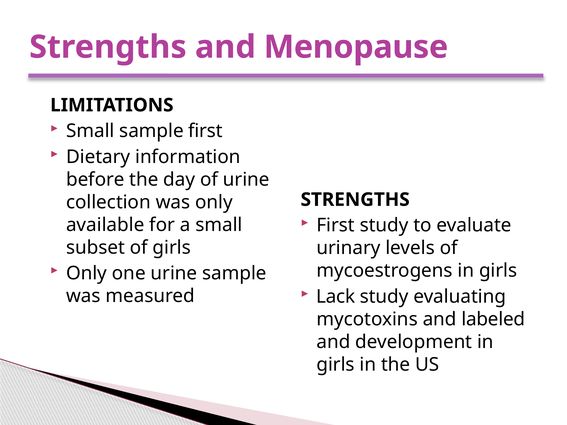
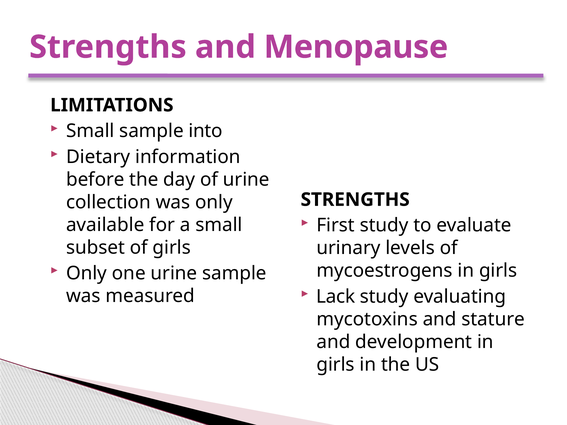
sample first: first -> into (205, 131)
labeled: labeled -> stature (493, 319)
